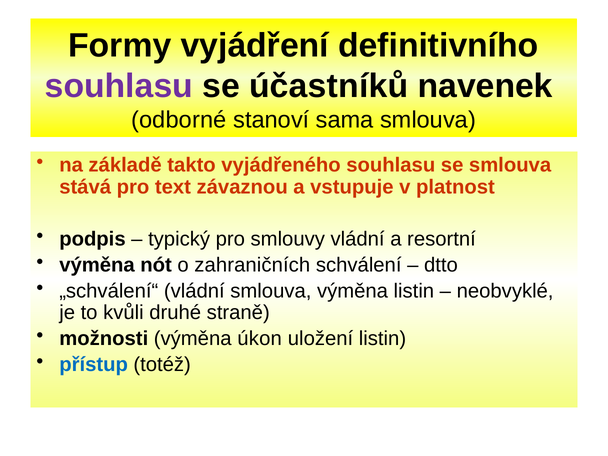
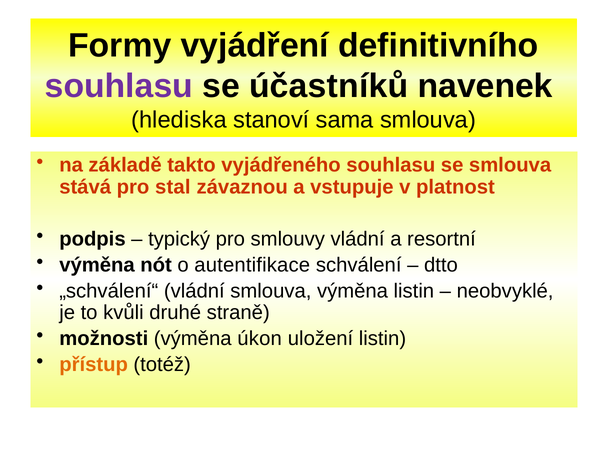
odborné: odborné -> hlediska (179, 120)
text: text -> stal (173, 187)
zahraničních: zahraničních -> autentifikace (252, 265)
přístup colour: blue -> orange (94, 365)
